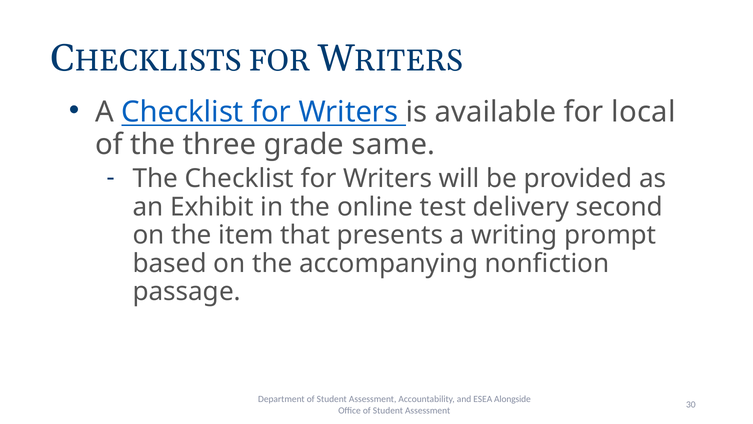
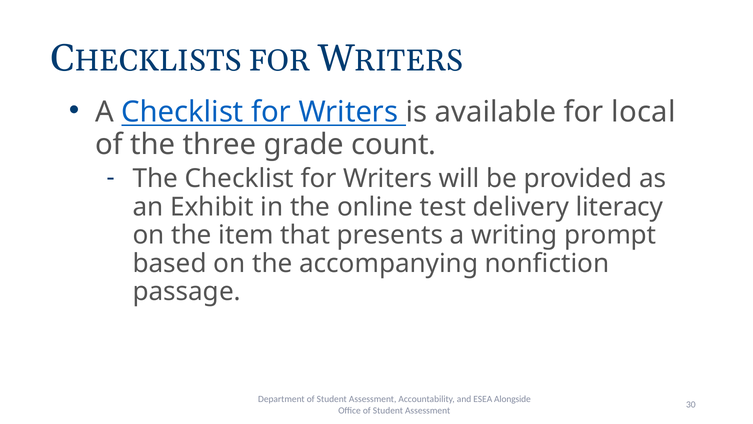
same: same -> count (394, 144)
second: second -> literacy (619, 207)
